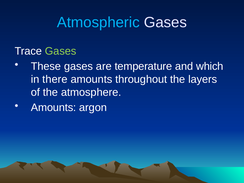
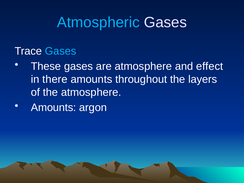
Gases colour: light green -> light blue (61, 51)
are temperature: temperature -> atmosphere (143, 66)
which: which -> effect (210, 66)
